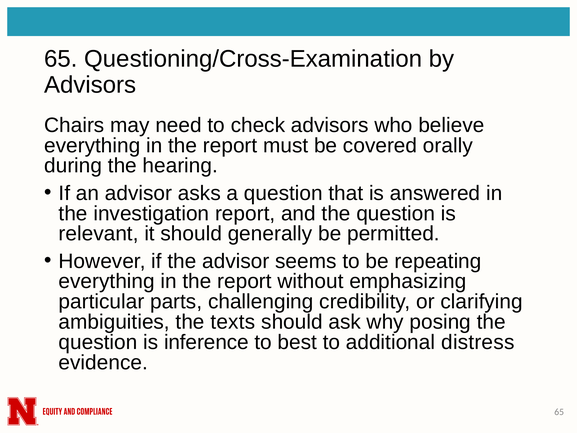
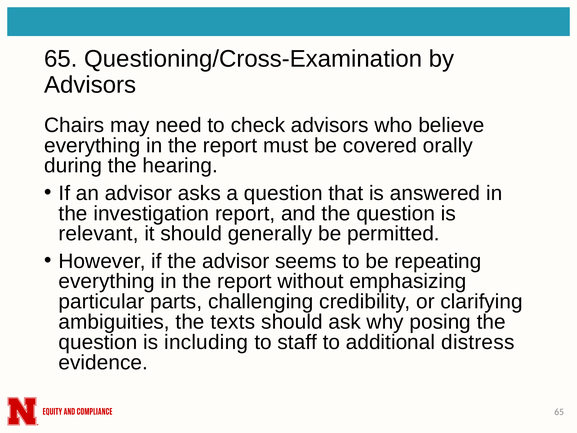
inference: inference -> including (206, 342)
best: best -> staff (297, 342)
